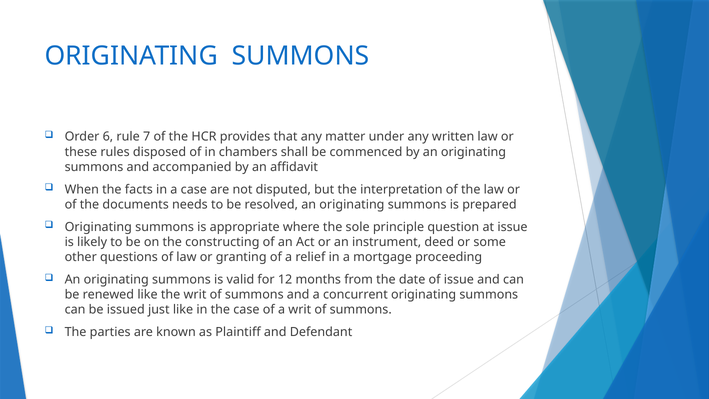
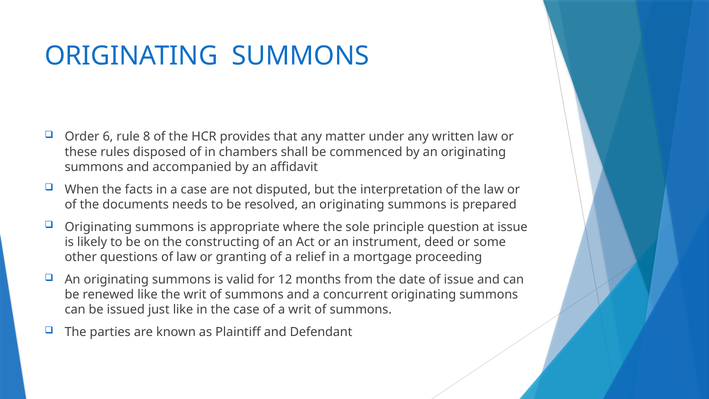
7: 7 -> 8 (147, 137)
